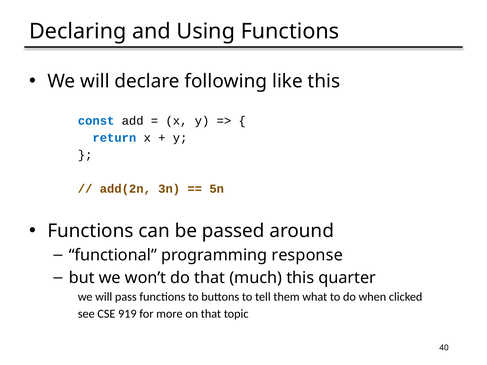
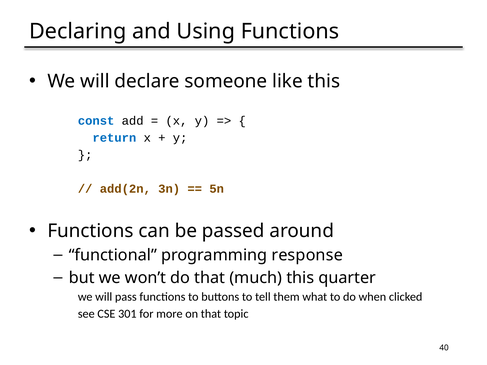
following: following -> someone (226, 81)
919: 919 -> 301 (127, 314)
